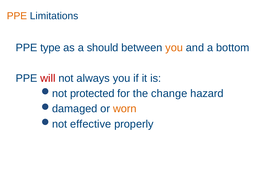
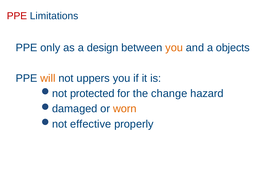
PPE colour: orange -> red (17, 16)
type: type -> only (50, 48)
should: should -> design (103, 48)
bottom: bottom -> objects (233, 48)
will colour: red -> orange (48, 78)
always: always -> uppers (93, 78)
